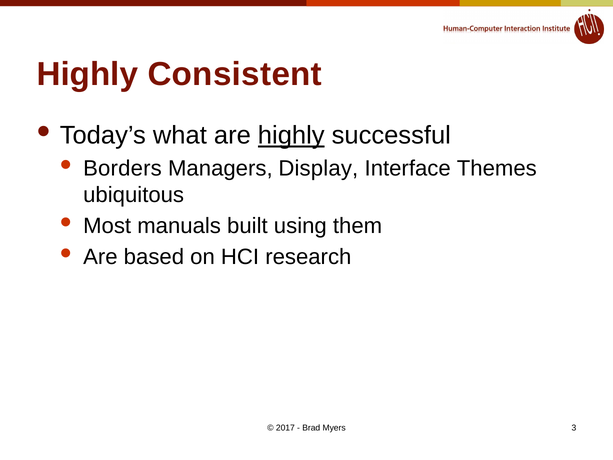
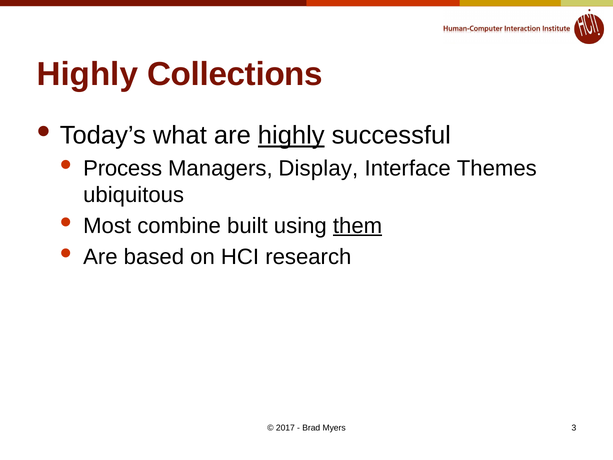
Consistent: Consistent -> Collections (235, 74)
Borders: Borders -> Process (123, 168)
manuals: manuals -> combine (179, 226)
them underline: none -> present (358, 226)
